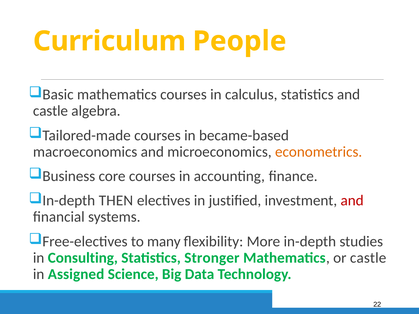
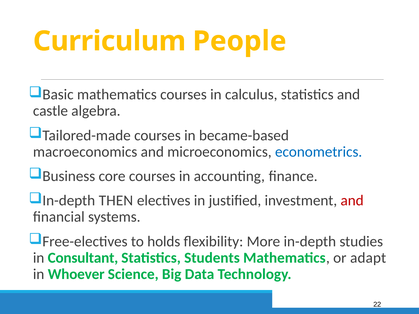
econometrics colour: orange -> blue (319, 152)
many: many -> holds (164, 242)
Consulting: Consulting -> Consultant (83, 258)
Stronger: Stronger -> Students (212, 258)
or castle: castle -> adapt (368, 258)
Assigned: Assigned -> Whoever (76, 274)
